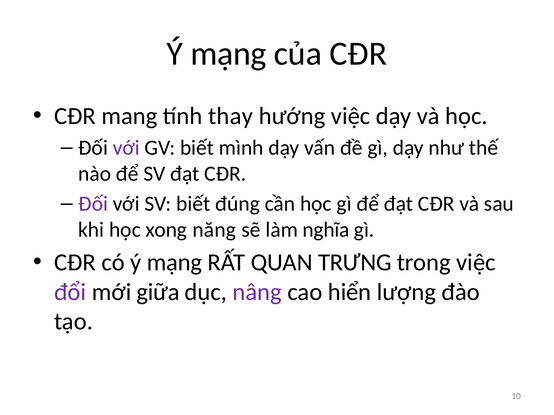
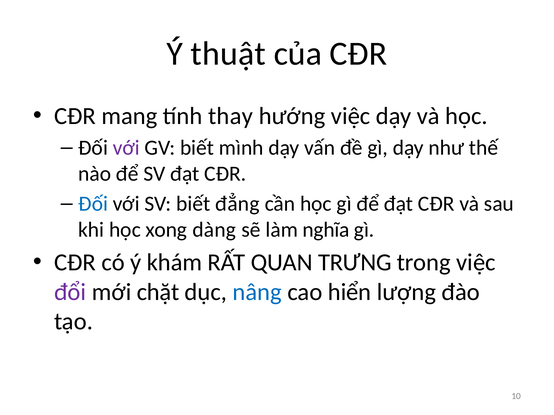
mạng: mạng -> thuật (228, 54)
Đối colour: purple -> blue (93, 204)
đúng: đúng -> đẳng (237, 204)
năng: năng -> dàng (214, 230)
có ý mạng: mạng -> khám (174, 263)
giữa: giữa -> chặt (158, 292)
nâng colour: purple -> blue (257, 292)
